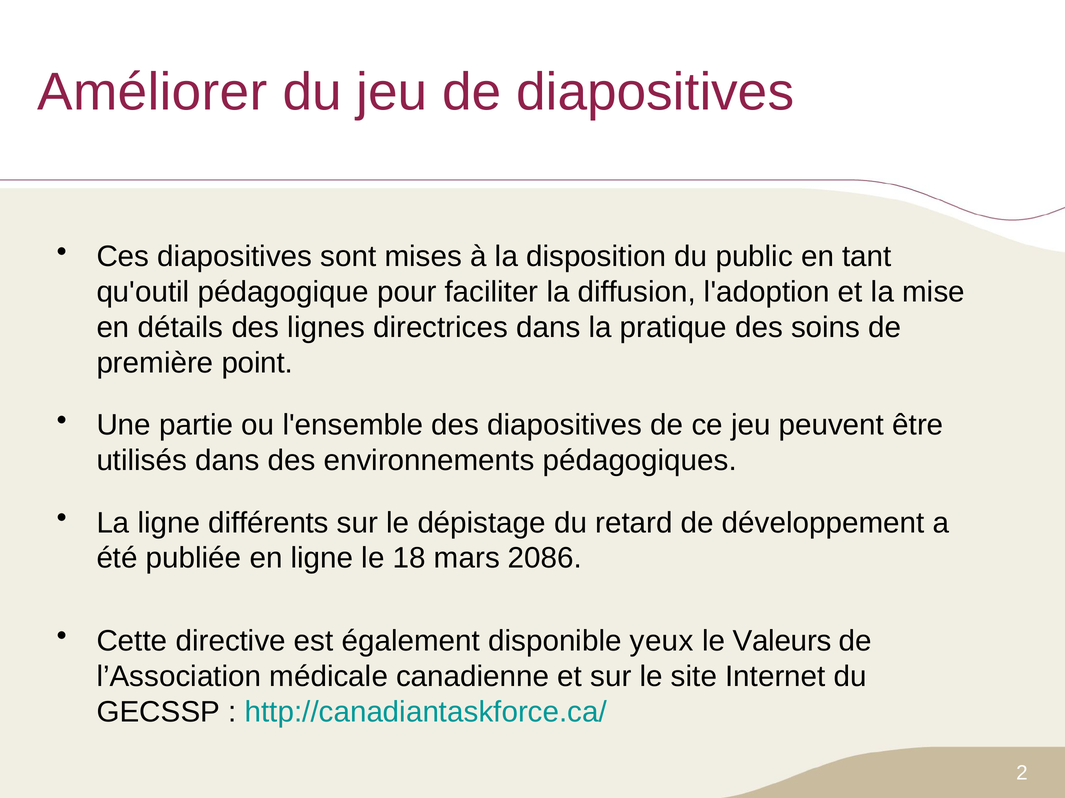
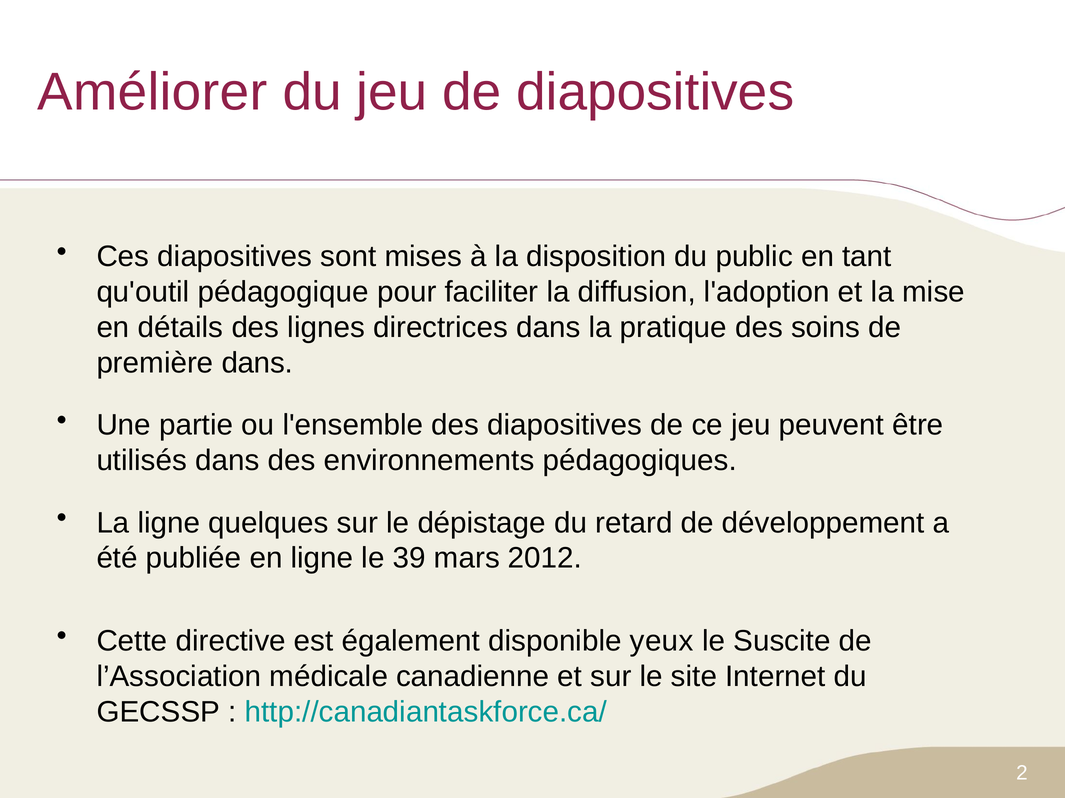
première point: point -> dans (257, 363)
différents: différents -> quelques (269, 523)
18: 18 -> 39 (409, 559)
2086: 2086 -> 2012 (545, 559)
Valeurs: Valeurs -> Suscite (782, 642)
